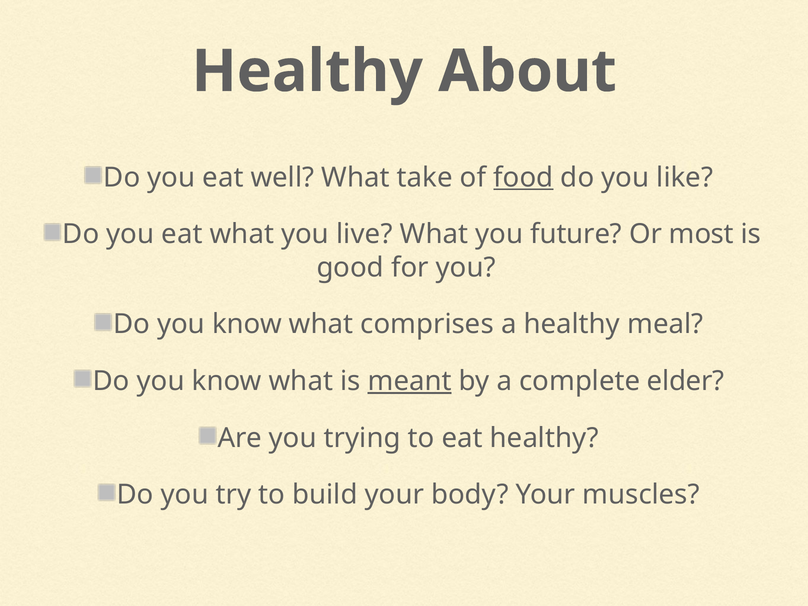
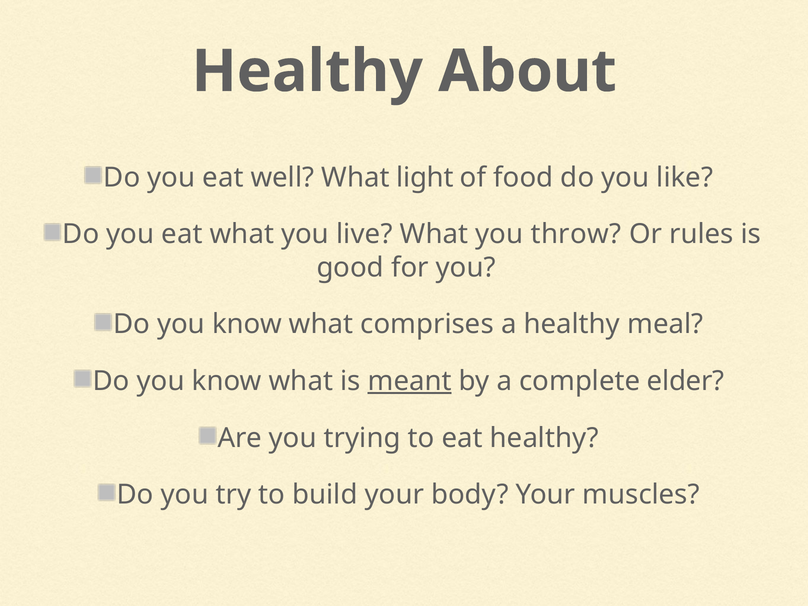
take: take -> light (425, 177)
food underline: present -> none (523, 177)
future: future -> throw (576, 234)
most: most -> rules (701, 234)
